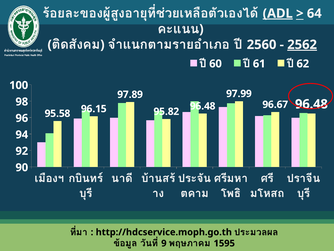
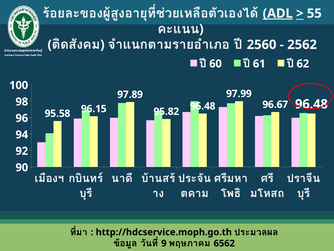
64: 64 -> 55 (314, 13)
2562 underline: present -> none (302, 45)
1595: 1595 -> 6562 (224, 243)
